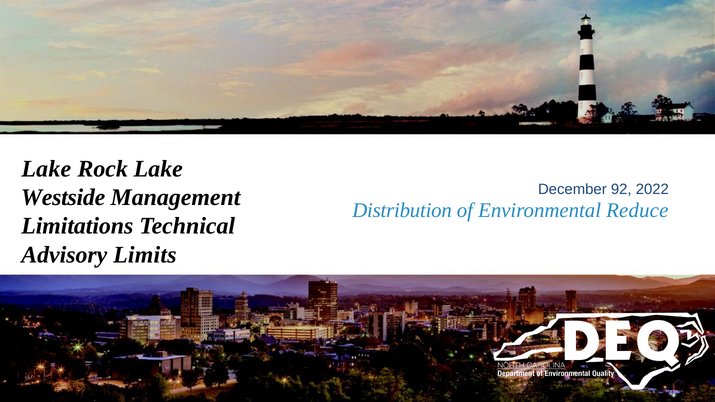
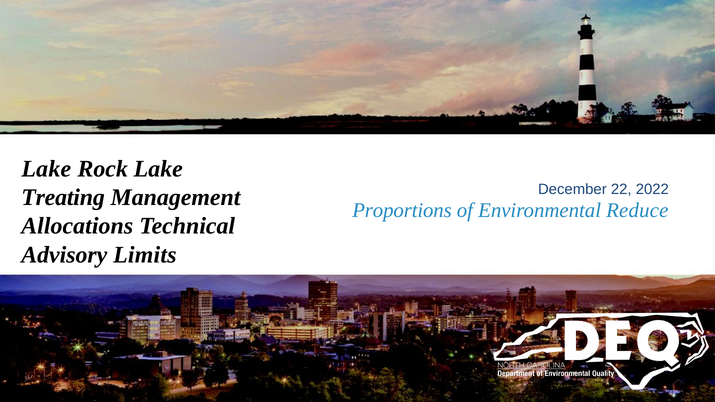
92: 92 -> 22 (621, 190)
Westside: Westside -> Treating (63, 198)
Distribution: Distribution -> Proportions (402, 211)
Limitations: Limitations -> Allocations (77, 226)
